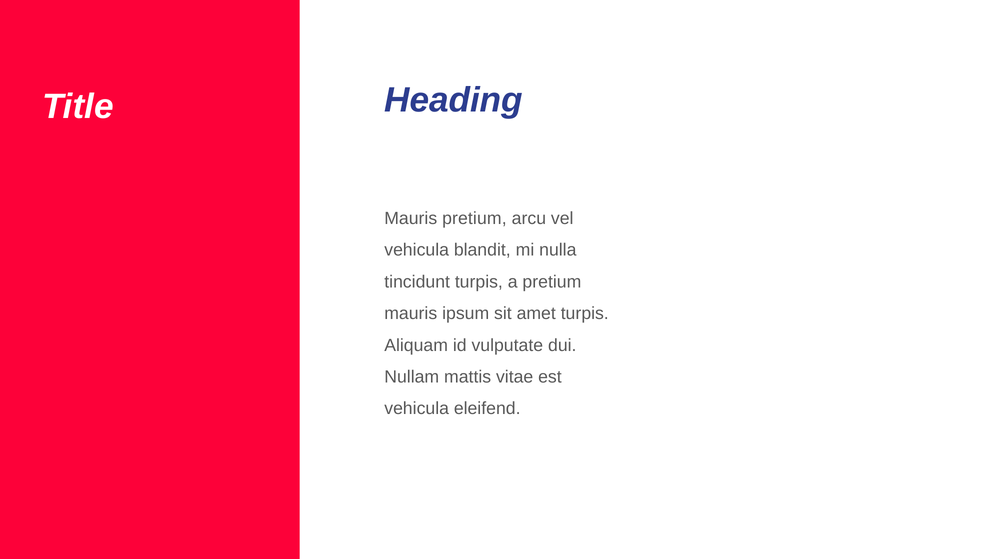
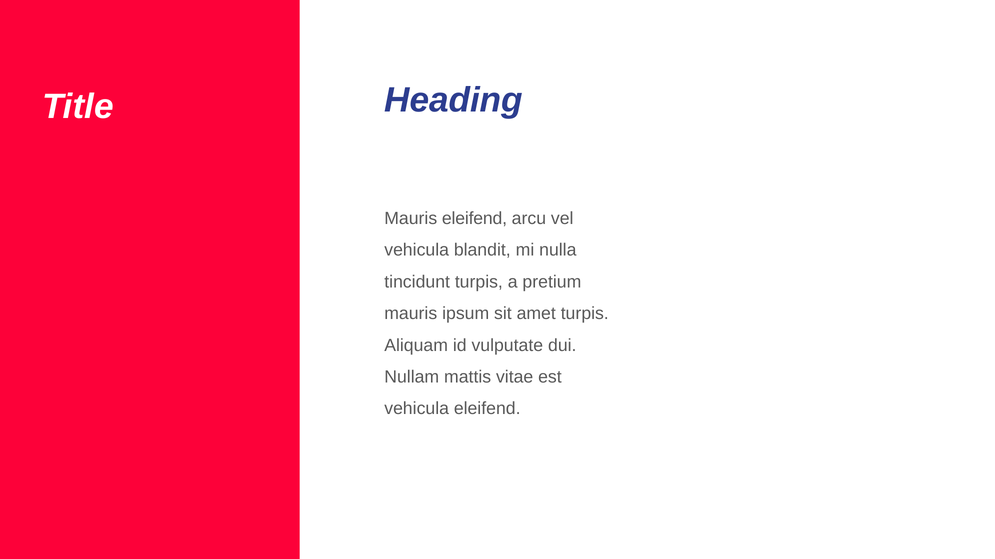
Mauris pretium: pretium -> eleifend (475, 219)
